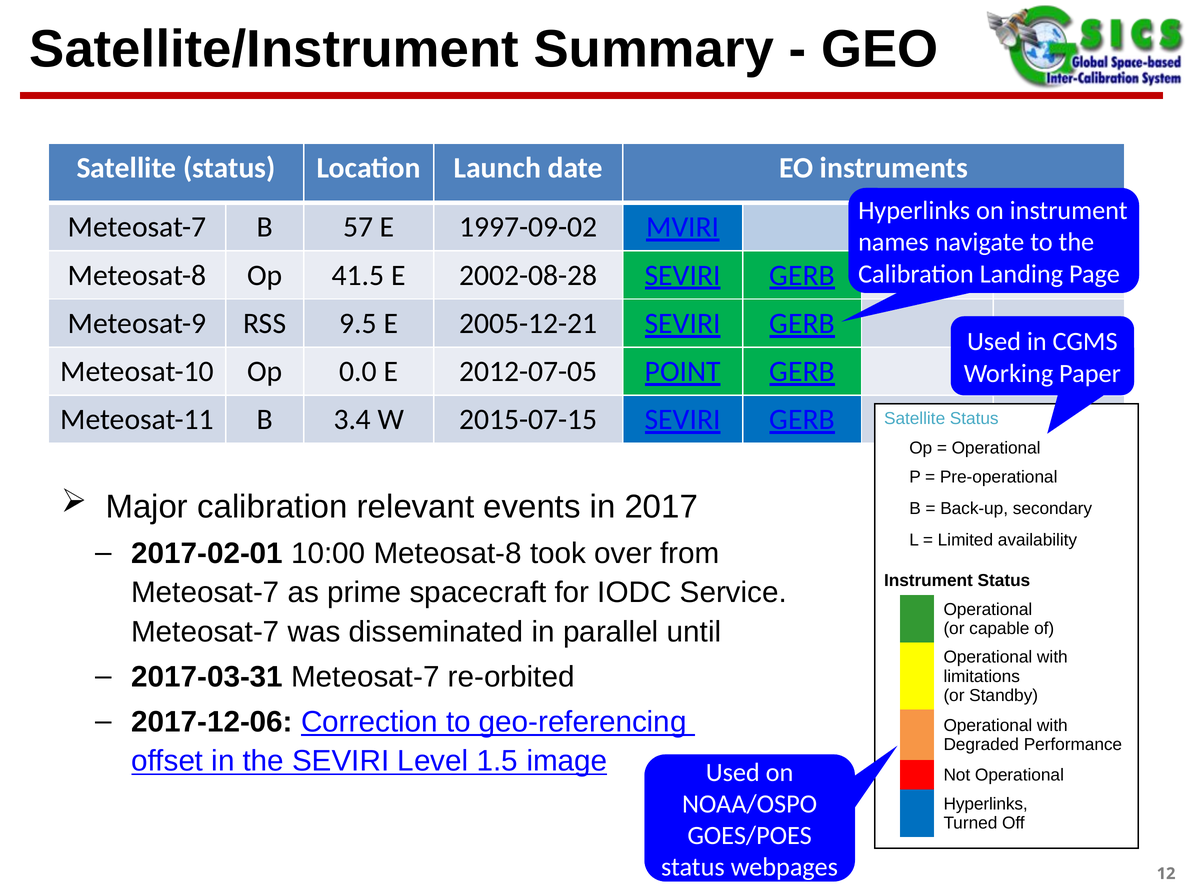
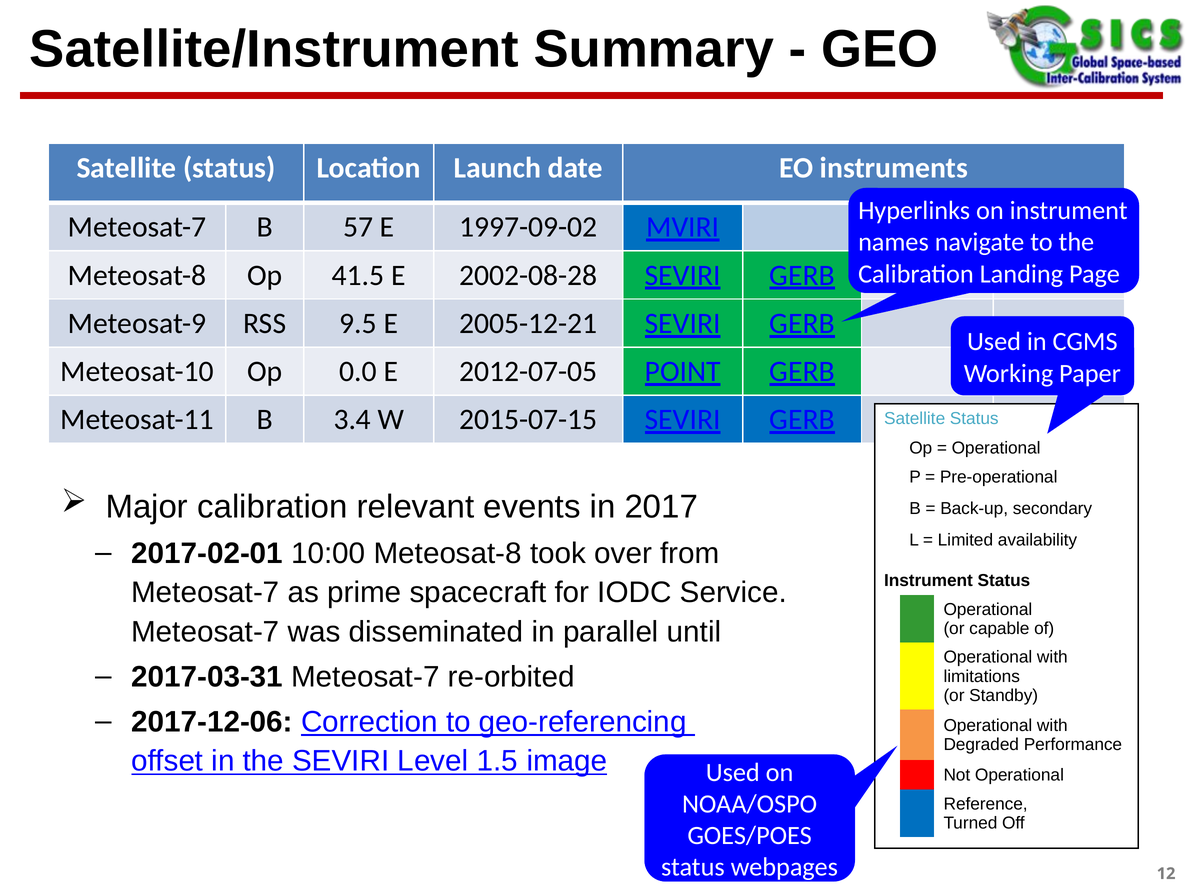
Hyperlinks: Hyperlinks -> Reference (986, 804)
